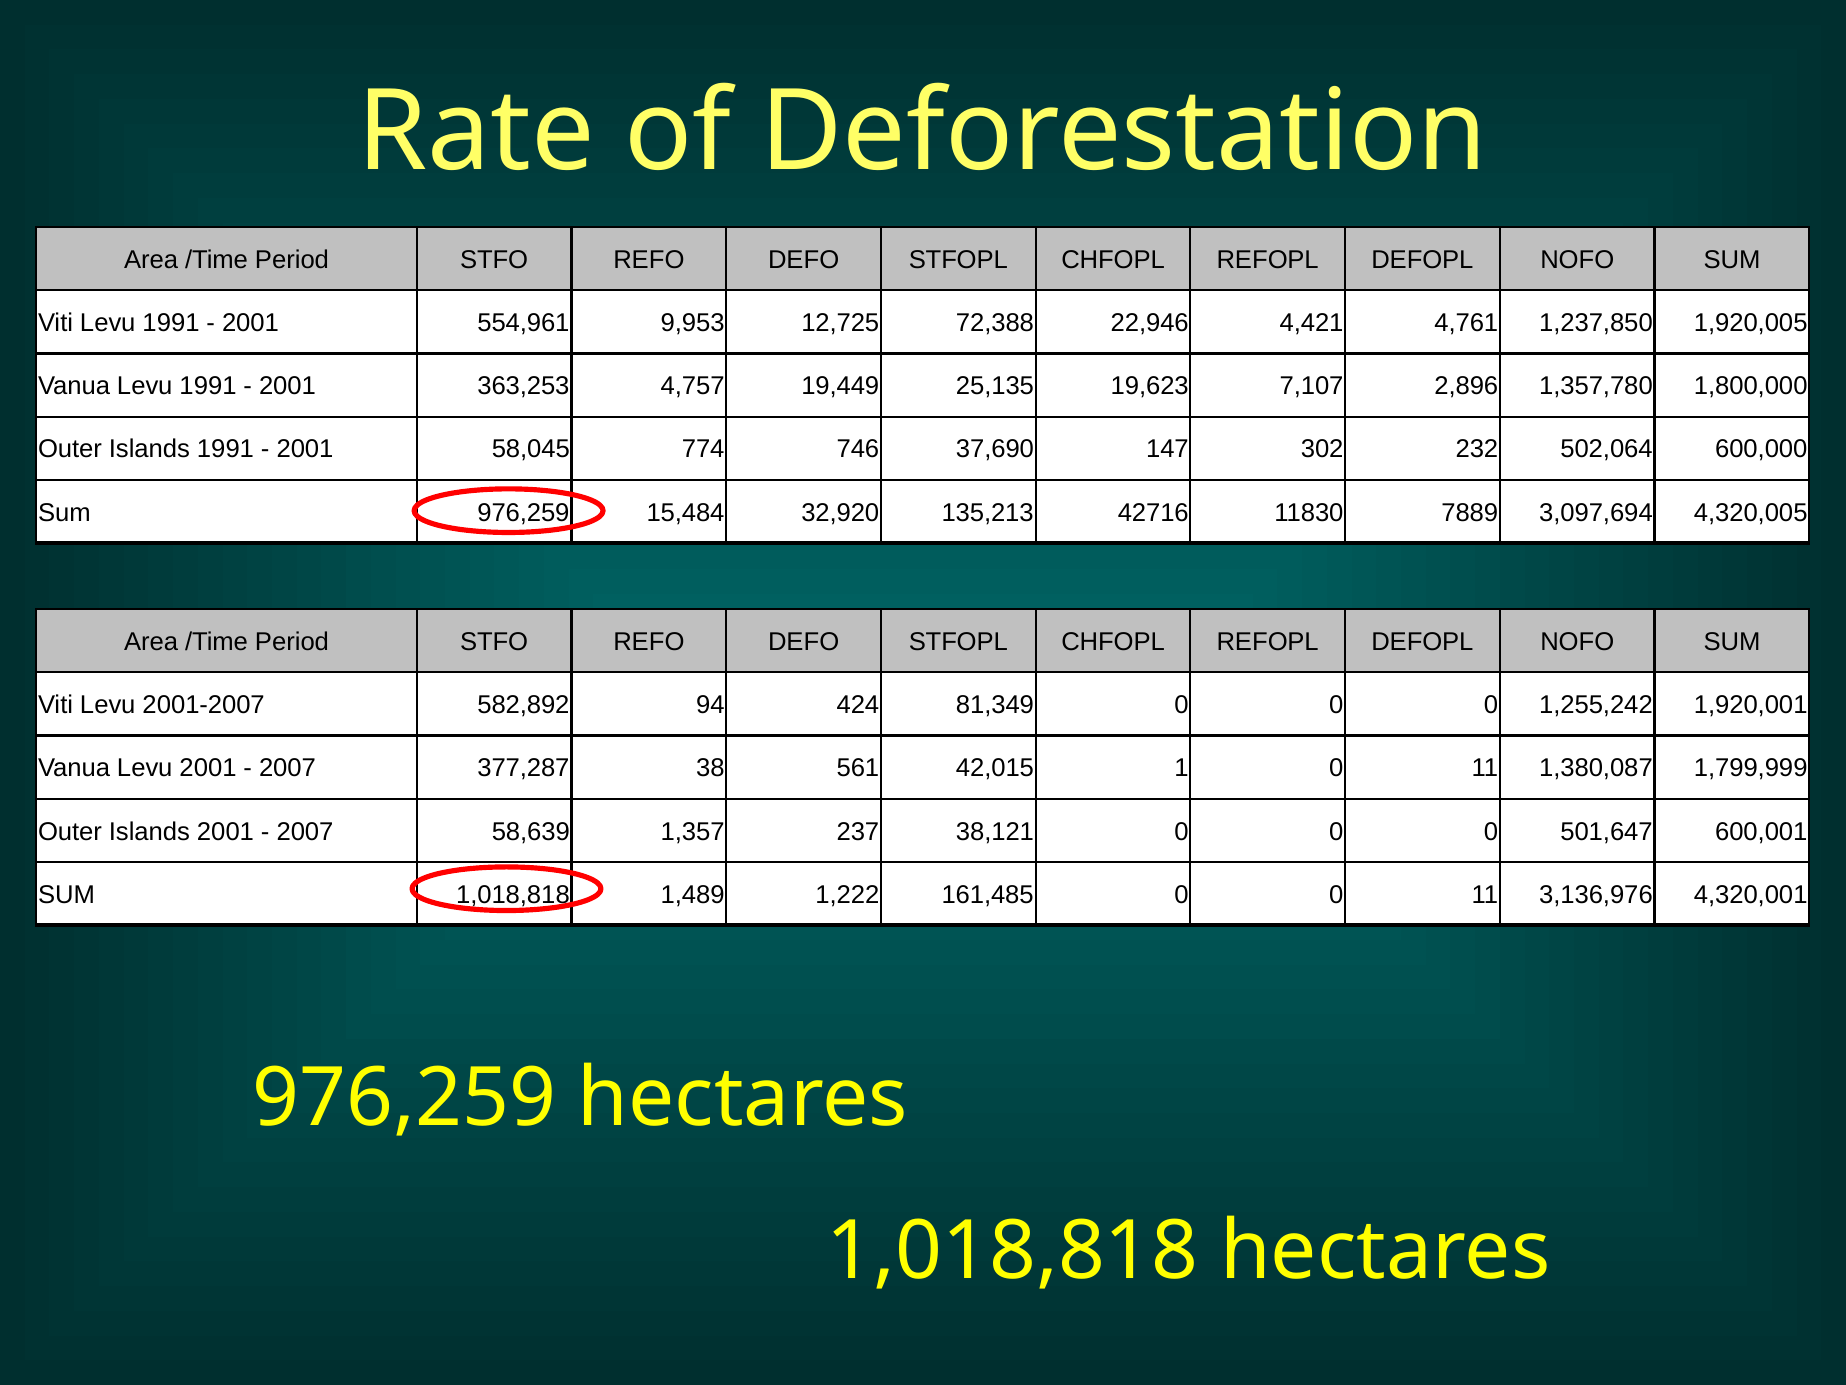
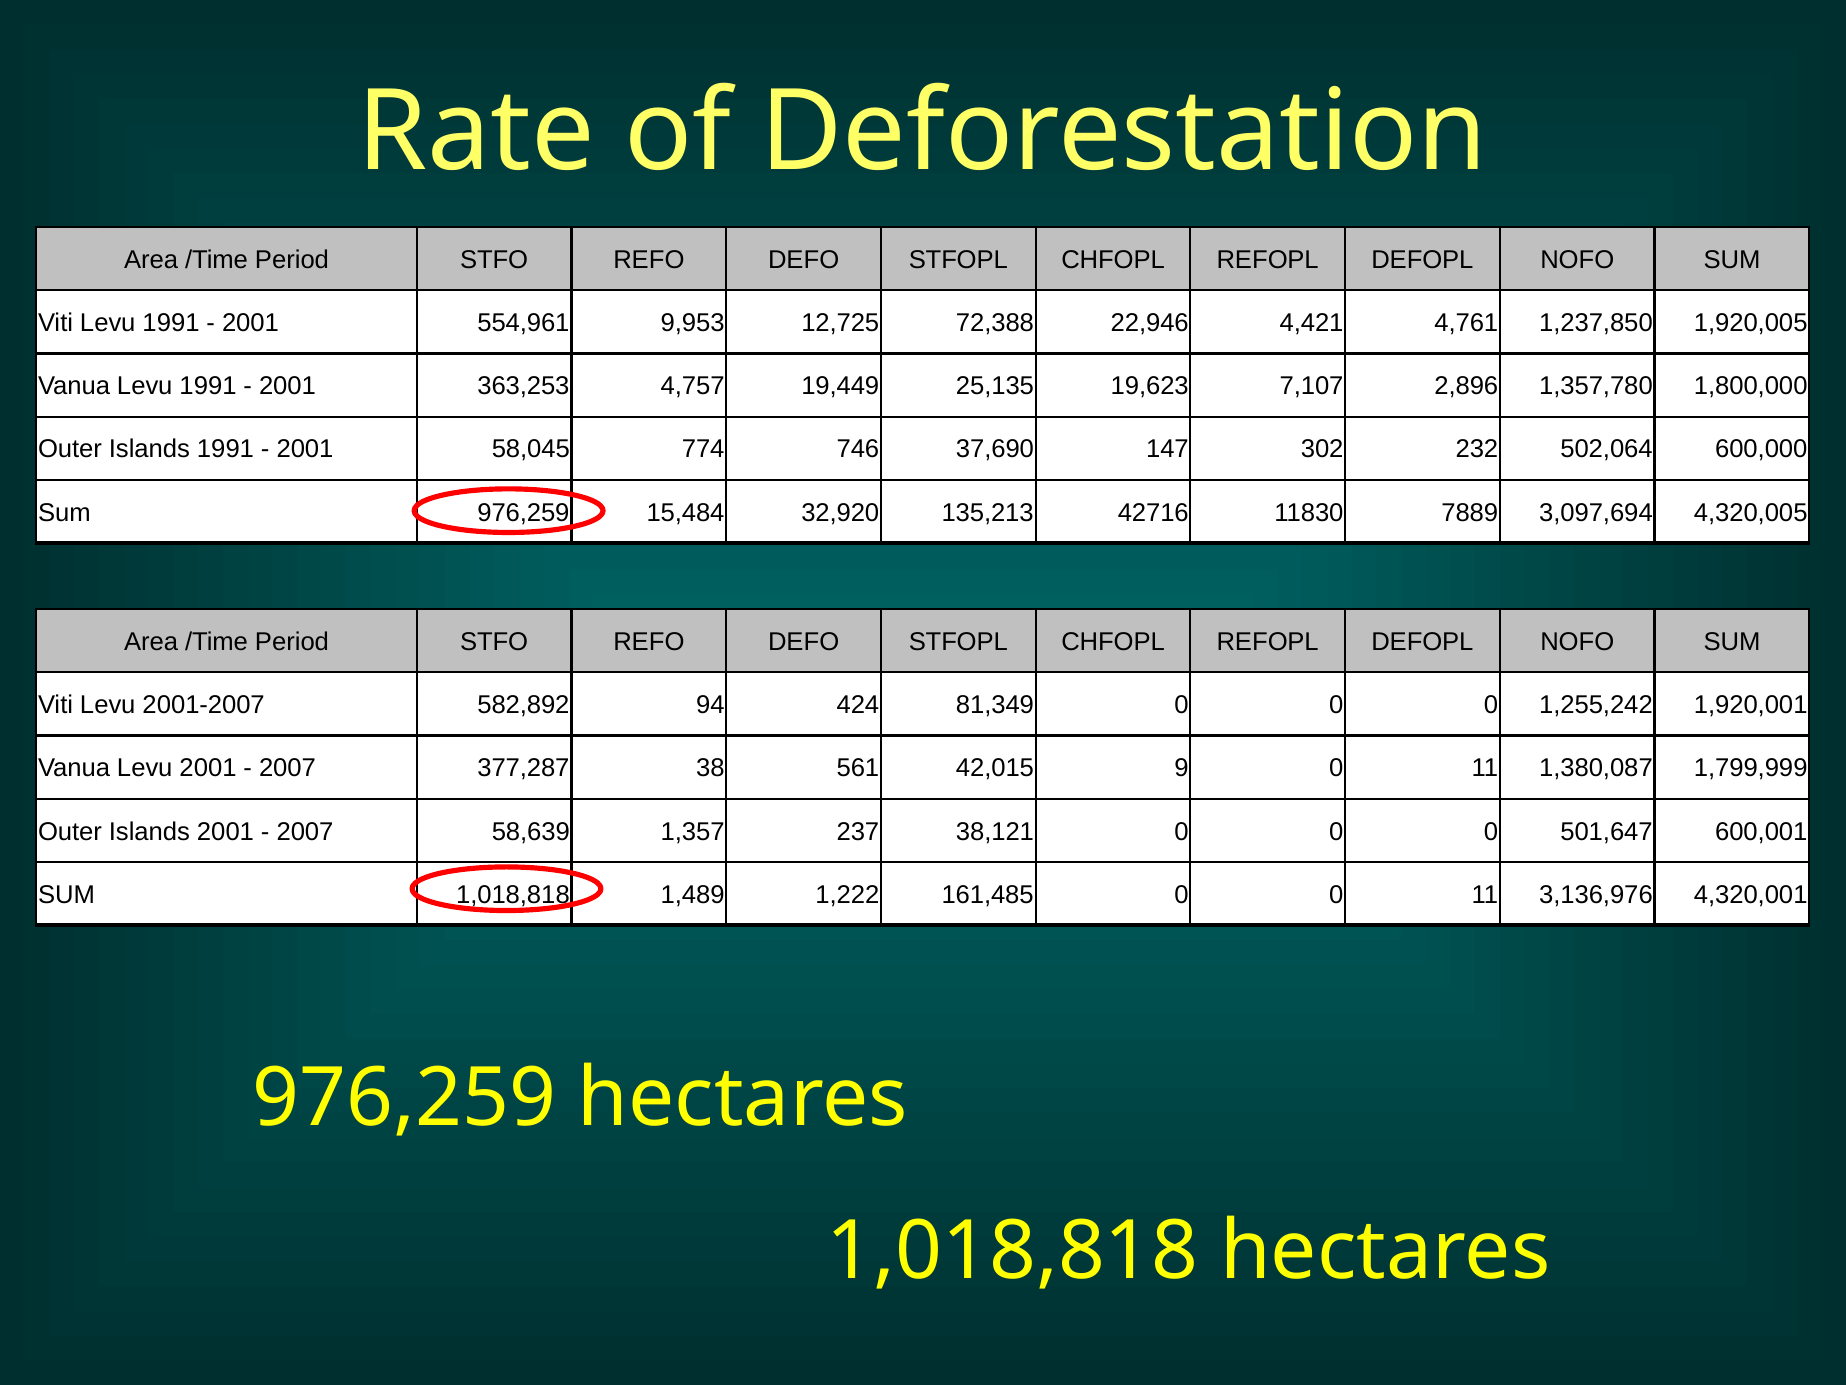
1: 1 -> 9 (1182, 768)
